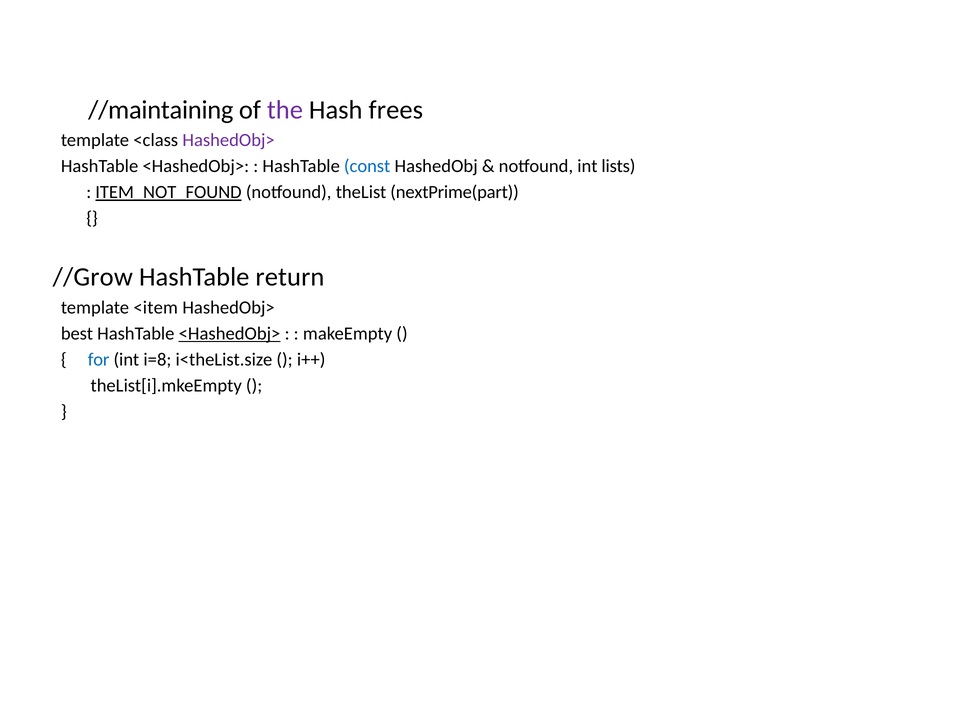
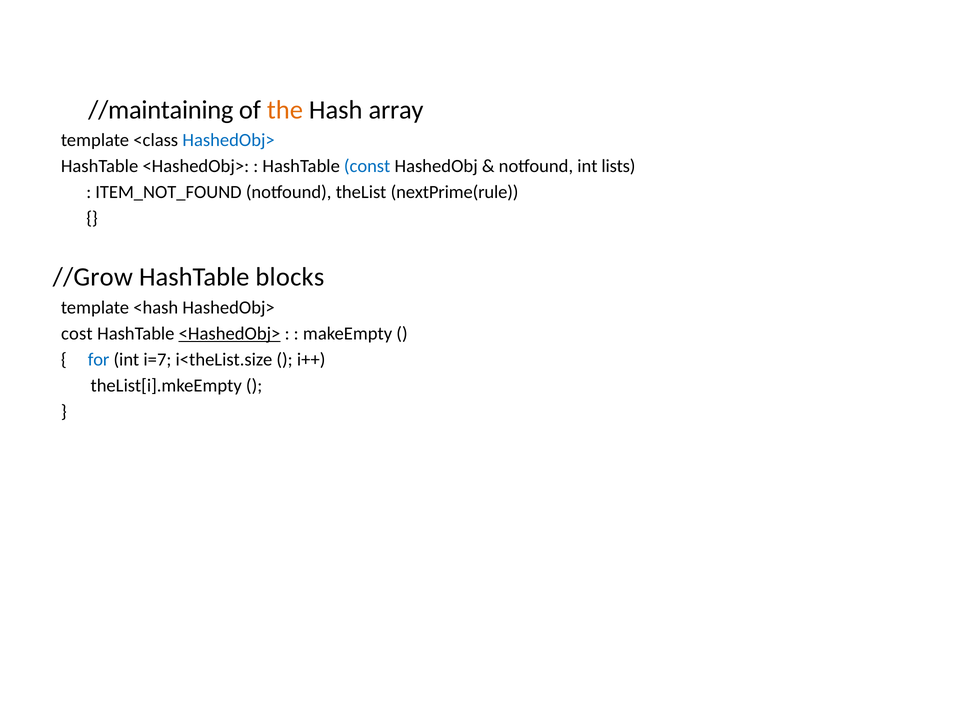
the colour: purple -> orange (285, 110)
frees: frees -> array (396, 110)
HashedObj> colour: purple -> blue (229, 140)
ITEM_NOT_FOUND underline: present -> none (168, 192)
nextPrime(part: nextPrime(part -> nextPrime(rule (455, 192)
return: return -> blocks (290, 277)
<item: <item -> <hash (156, 308)
best: best -> cost (77, 334)
i=8: i=8 -> i=7 (157, 360)
